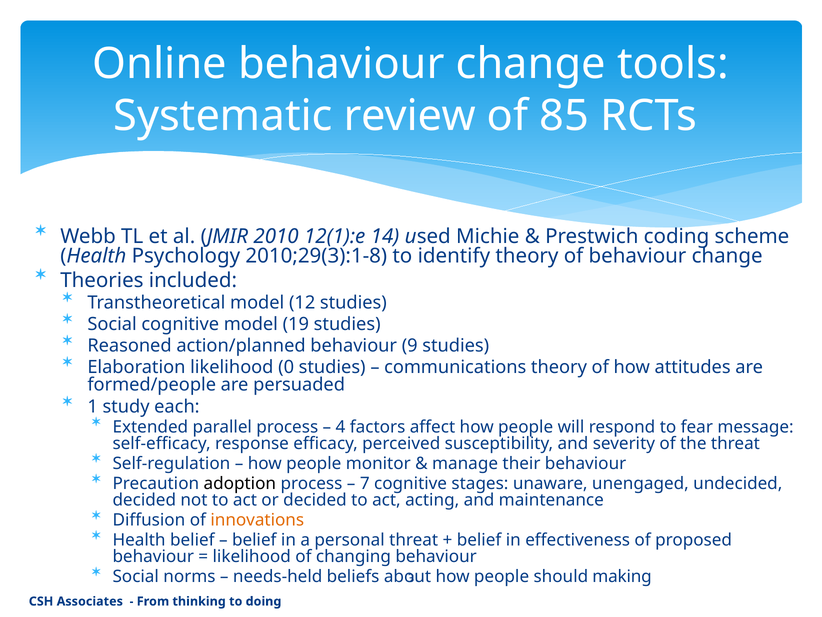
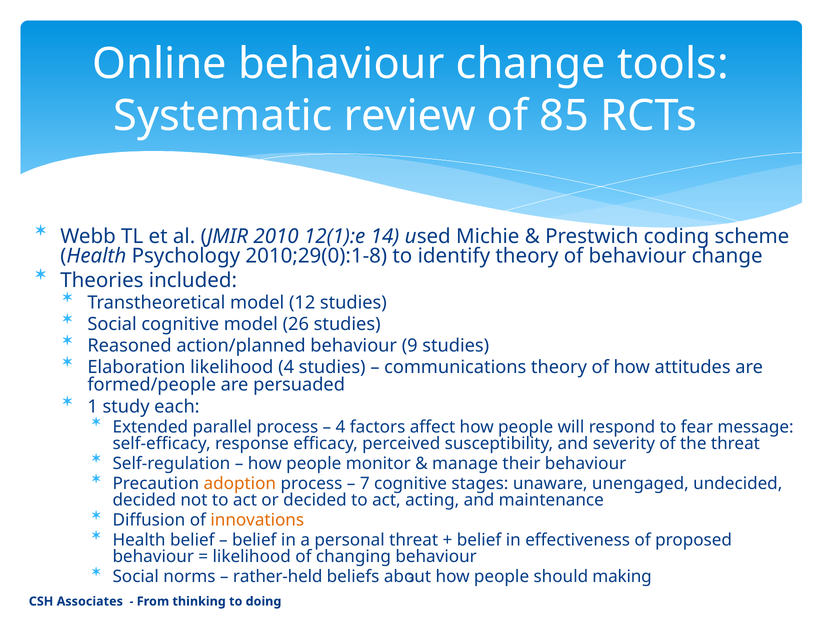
2010;29(3):1-8: 2010;29(3):1-8 -> 2010;29(0):1-8 (316, 256)
19: 19 -> 26 (296, 324)
likelihood 0: 0 -> 4 (286, 367)
adoption colour: black -> orange (240, 483)
needs-held: needs-held -> rather-held (278, 576)
